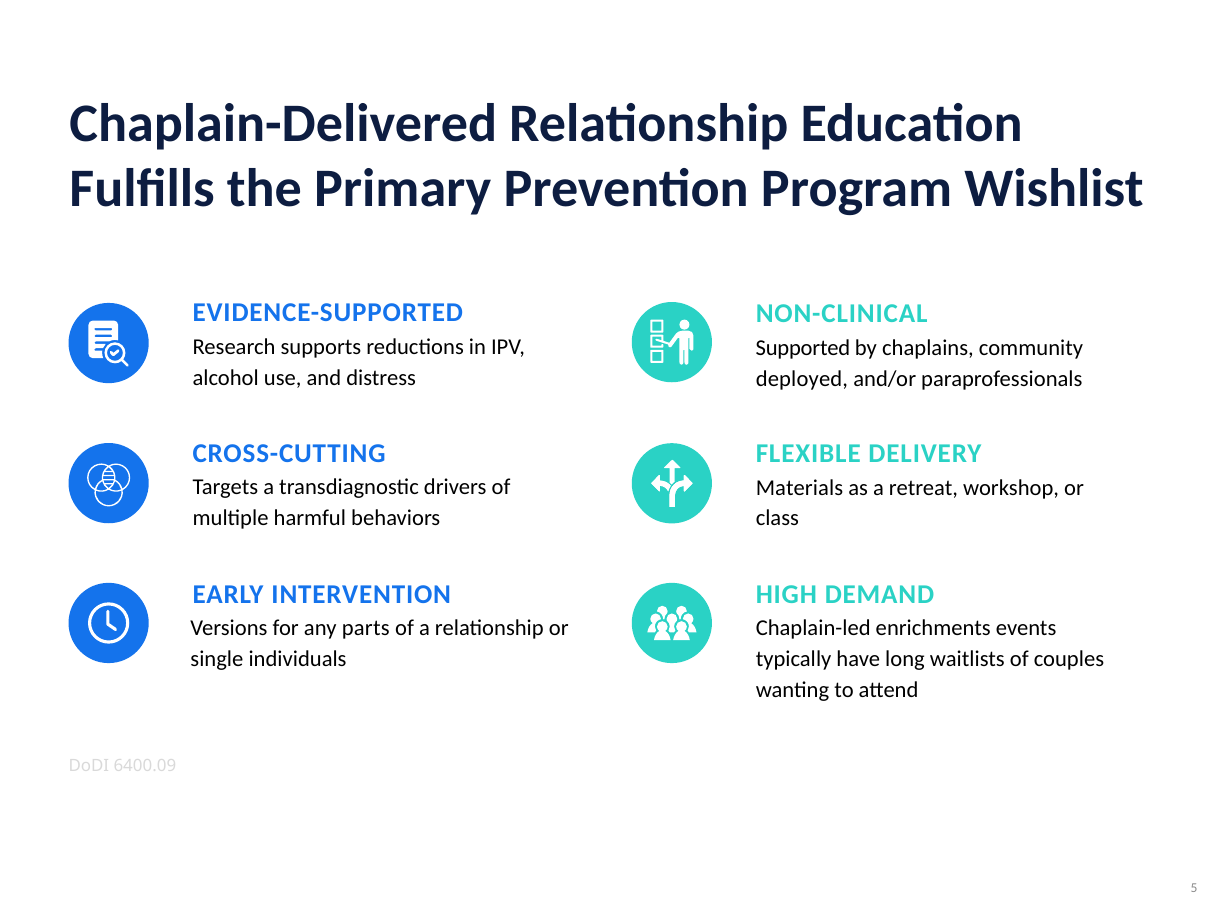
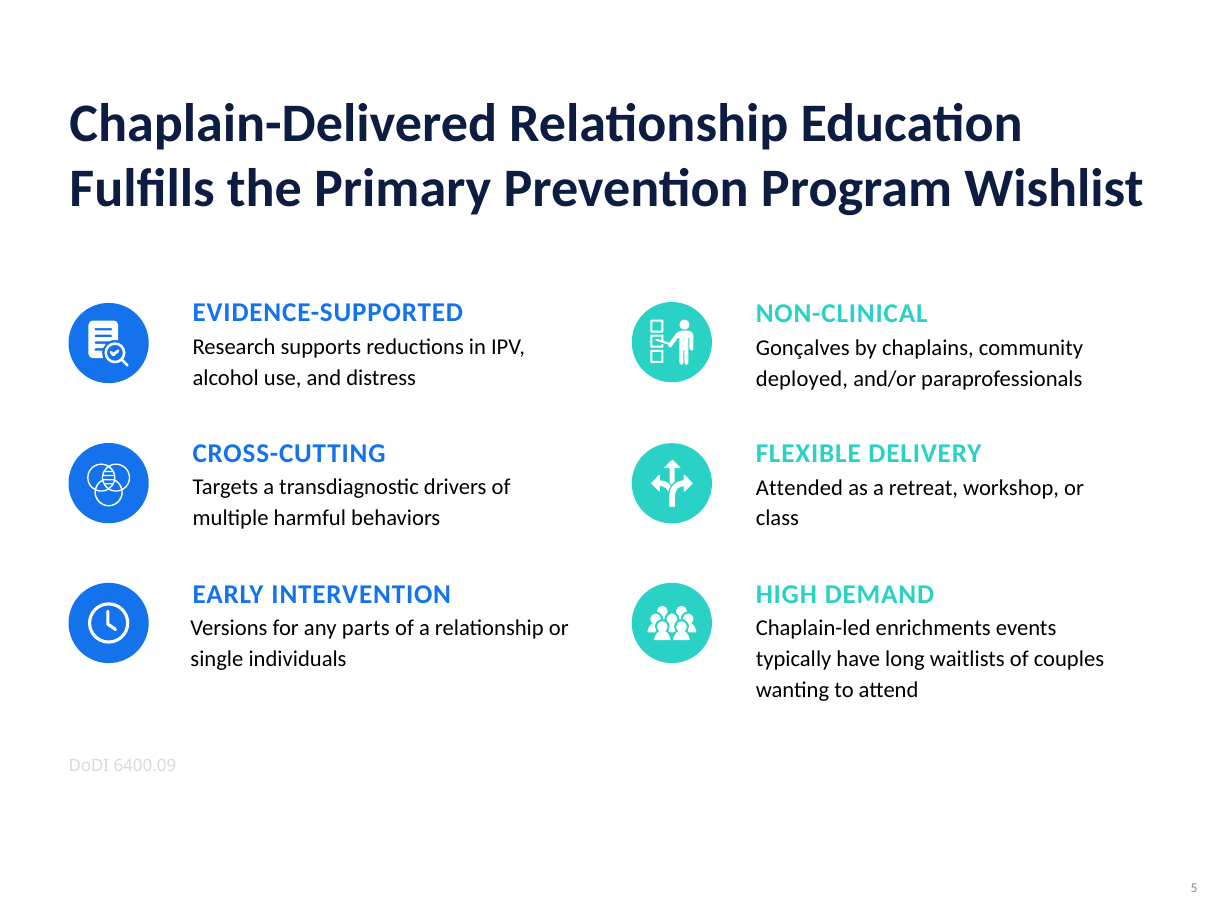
Supported: Supported -> Gonçalves (803, 348)
Materials: Materials -> Attended (799, 488)
